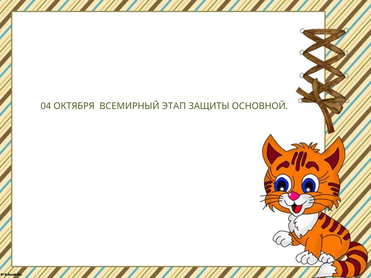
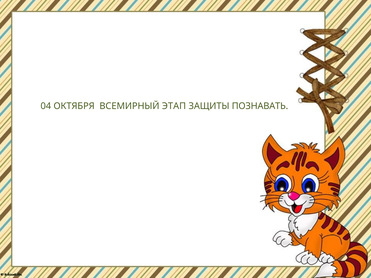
ОСНОВНОЙ: ОСНОВНОЙ -> ПОЗНАВАТЬ (260, 106)
